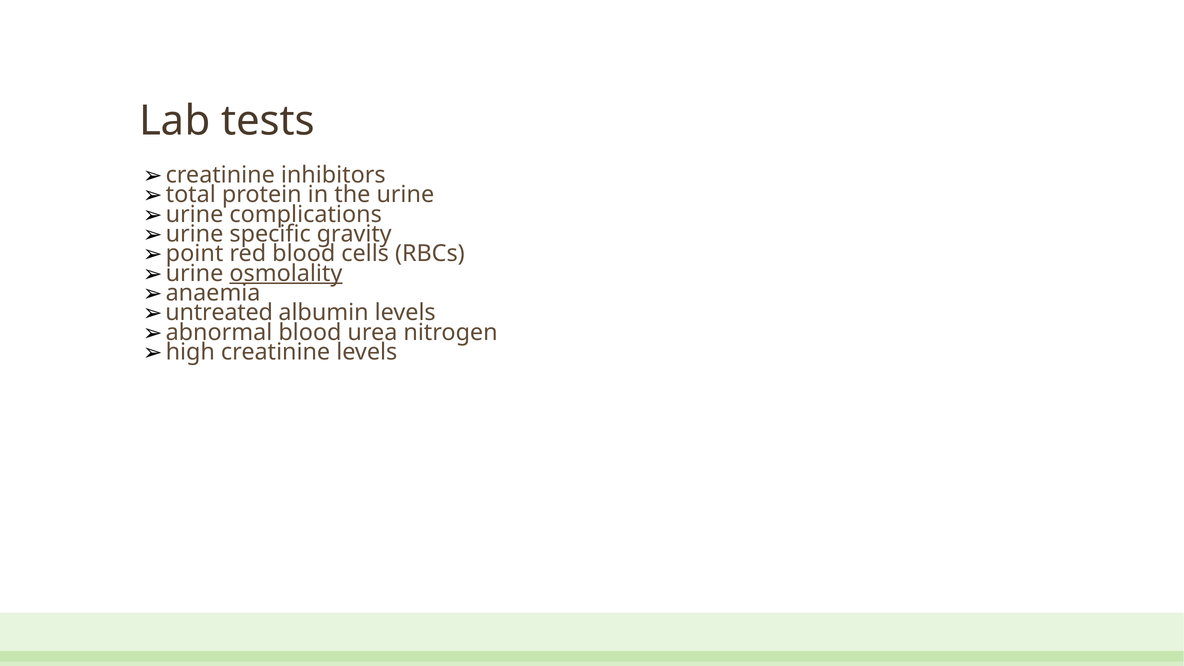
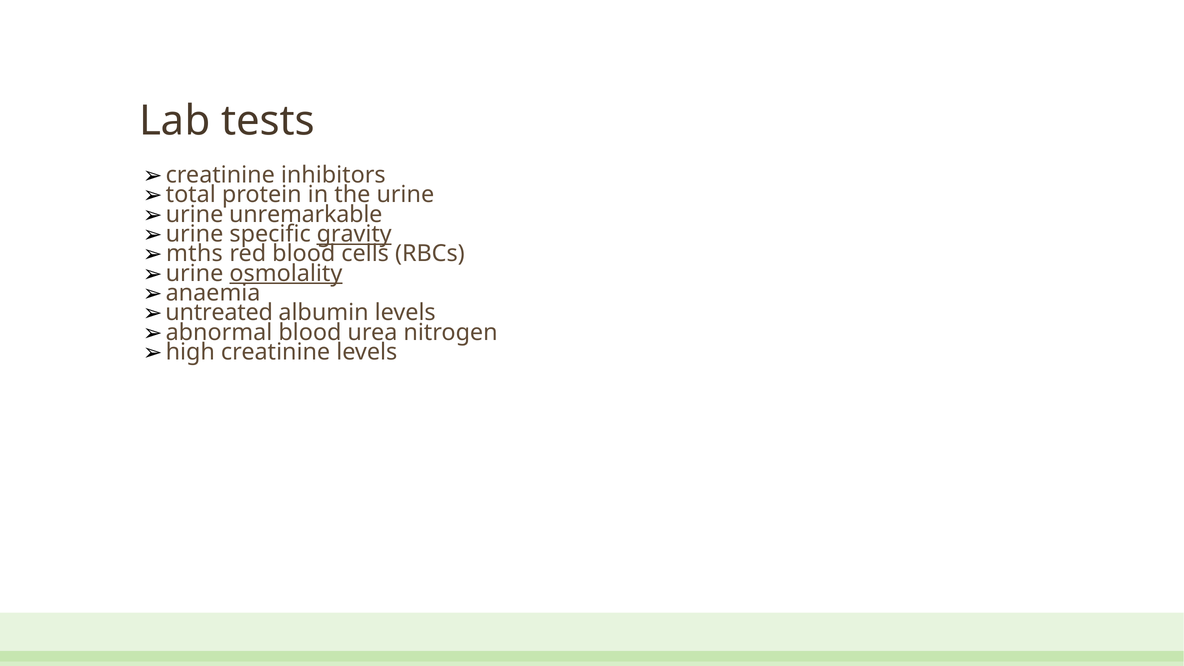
complications: complications -> unremarkable (306, 214)
gravity underline: none -> present (354, 234)
point: point -> mths (194, 254)
